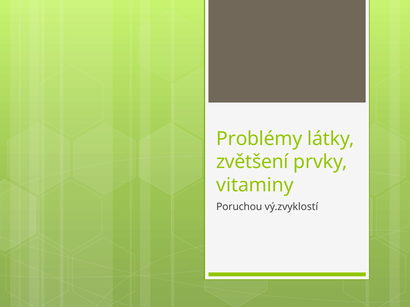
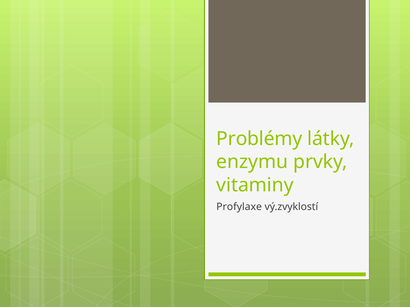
zvětšení: zvětšení -> enzymu (252, 162)
Poruchou: Poruchou -> Profylaxe (239, 207)
